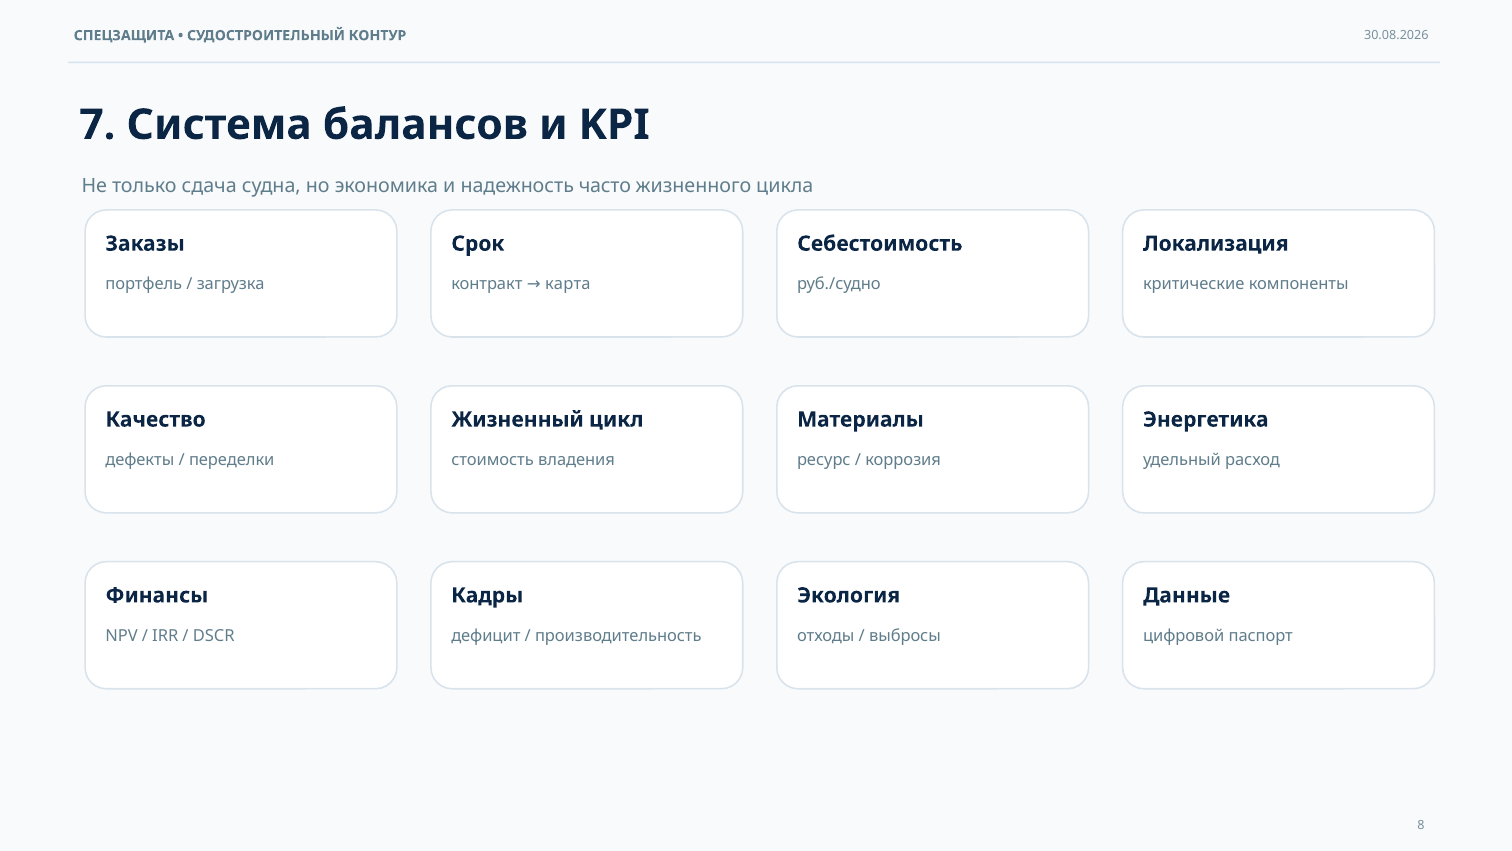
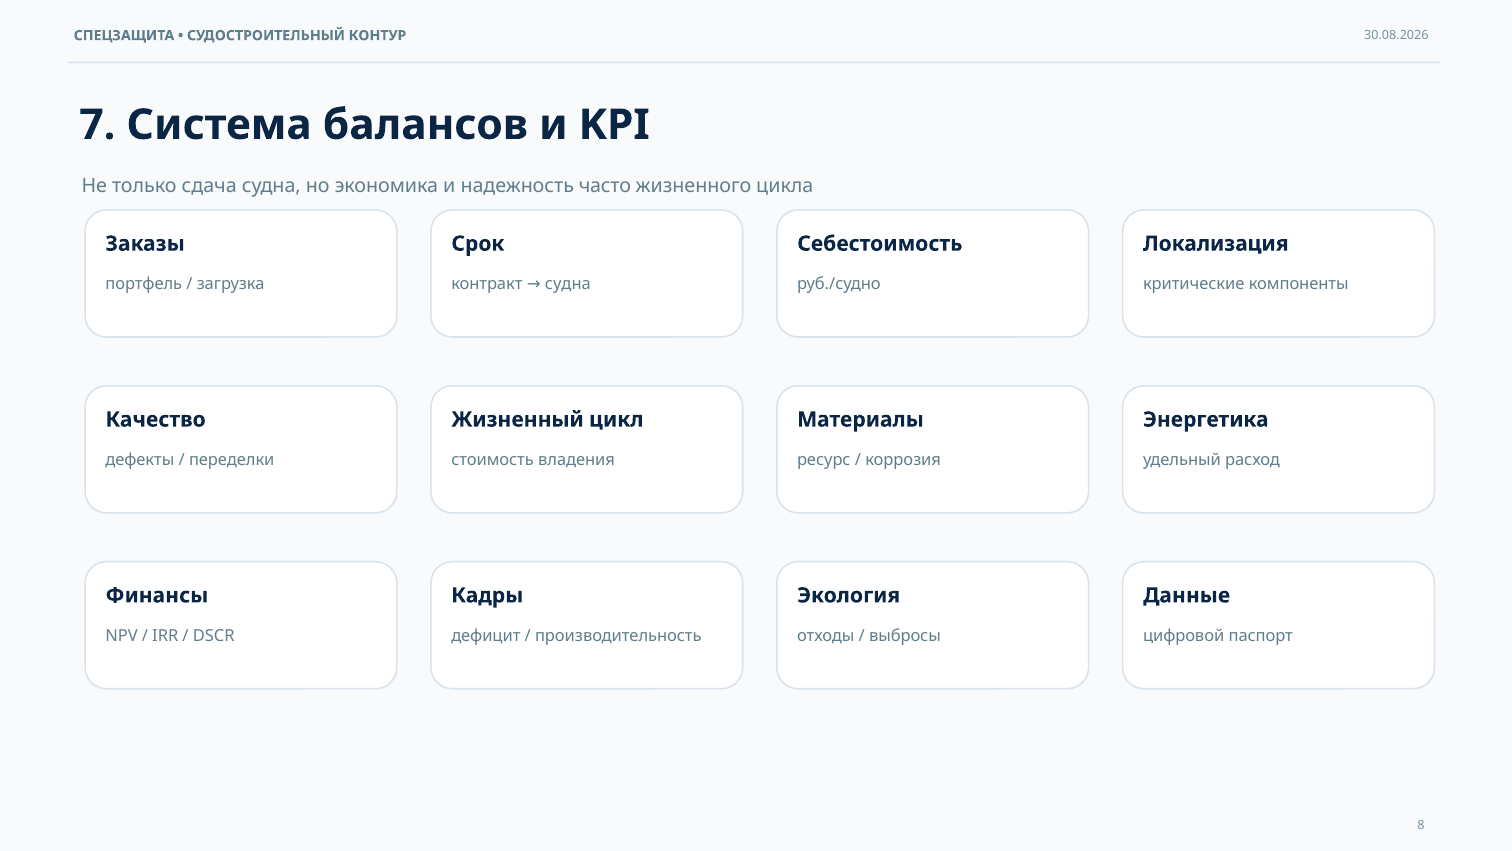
контракт карта: карта -> судна (568, 284)
